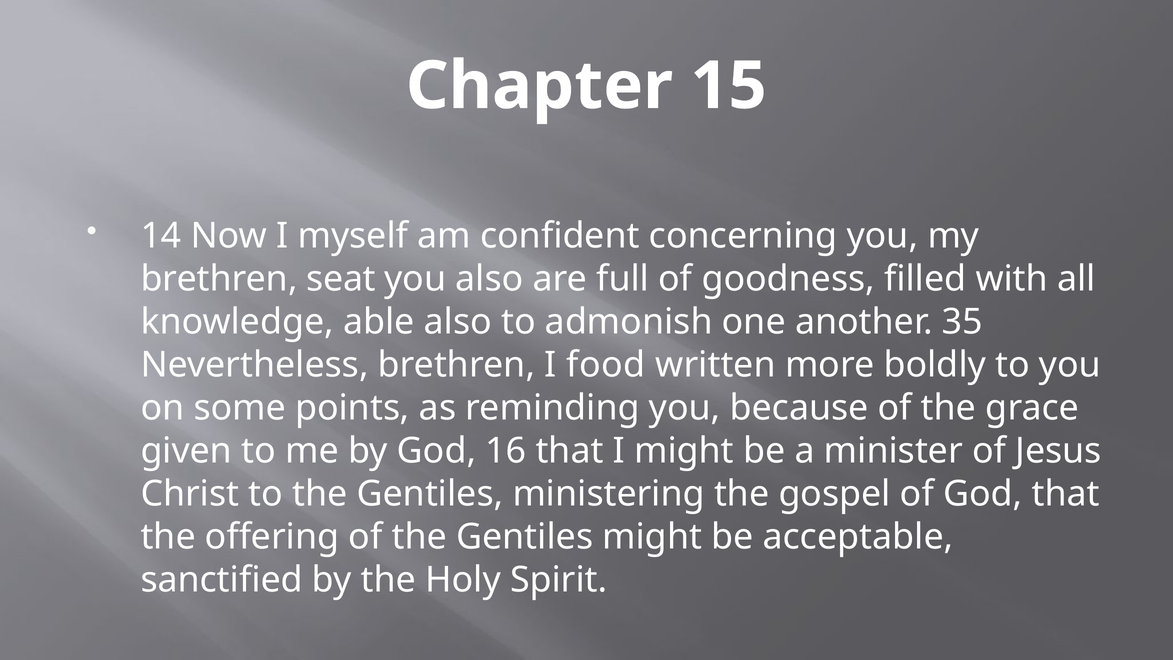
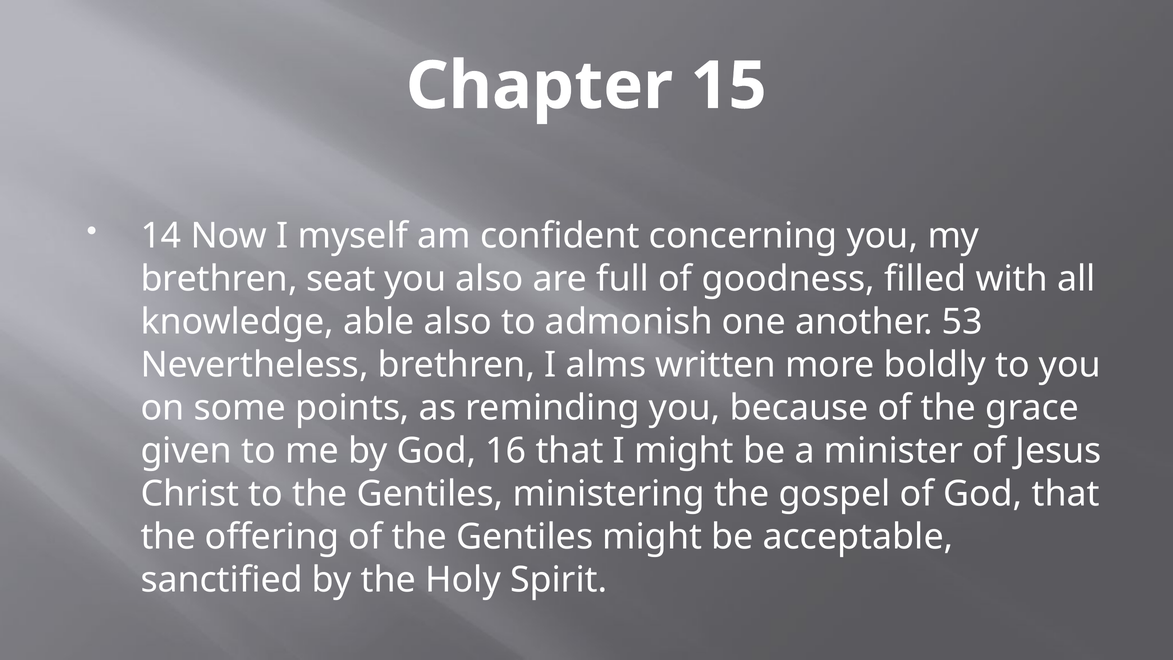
35: 35 -> 53 (962, 322)
food: food -> alms (606, 365)
